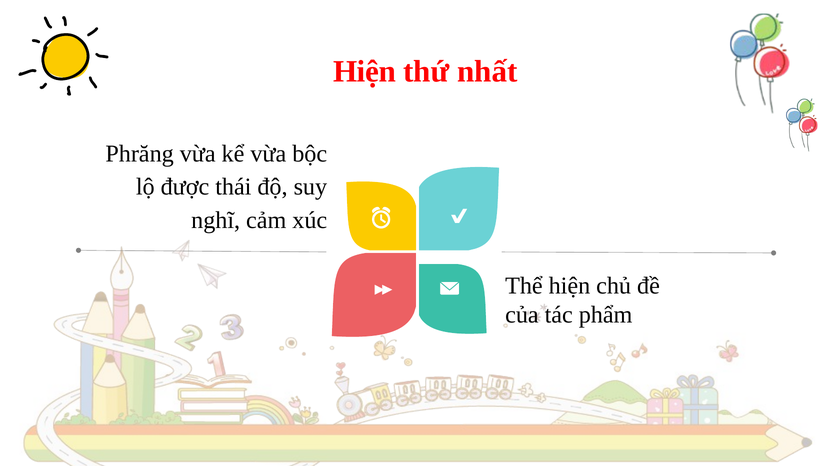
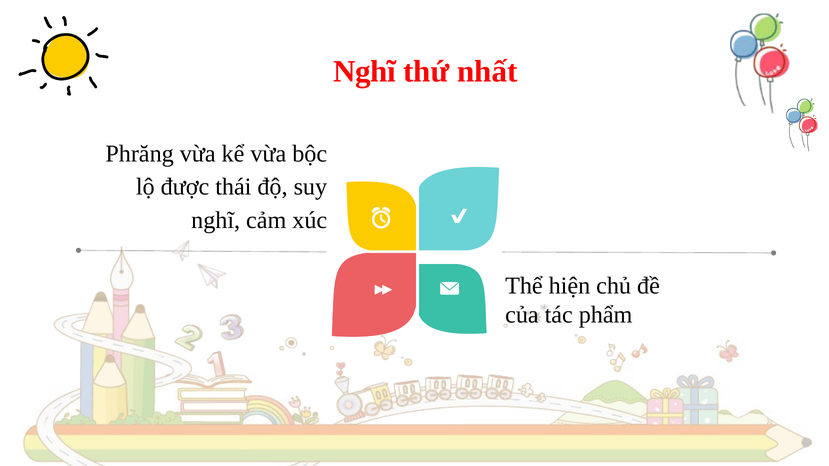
Hiện: Hiện -> Nghĩ (364, 71)
